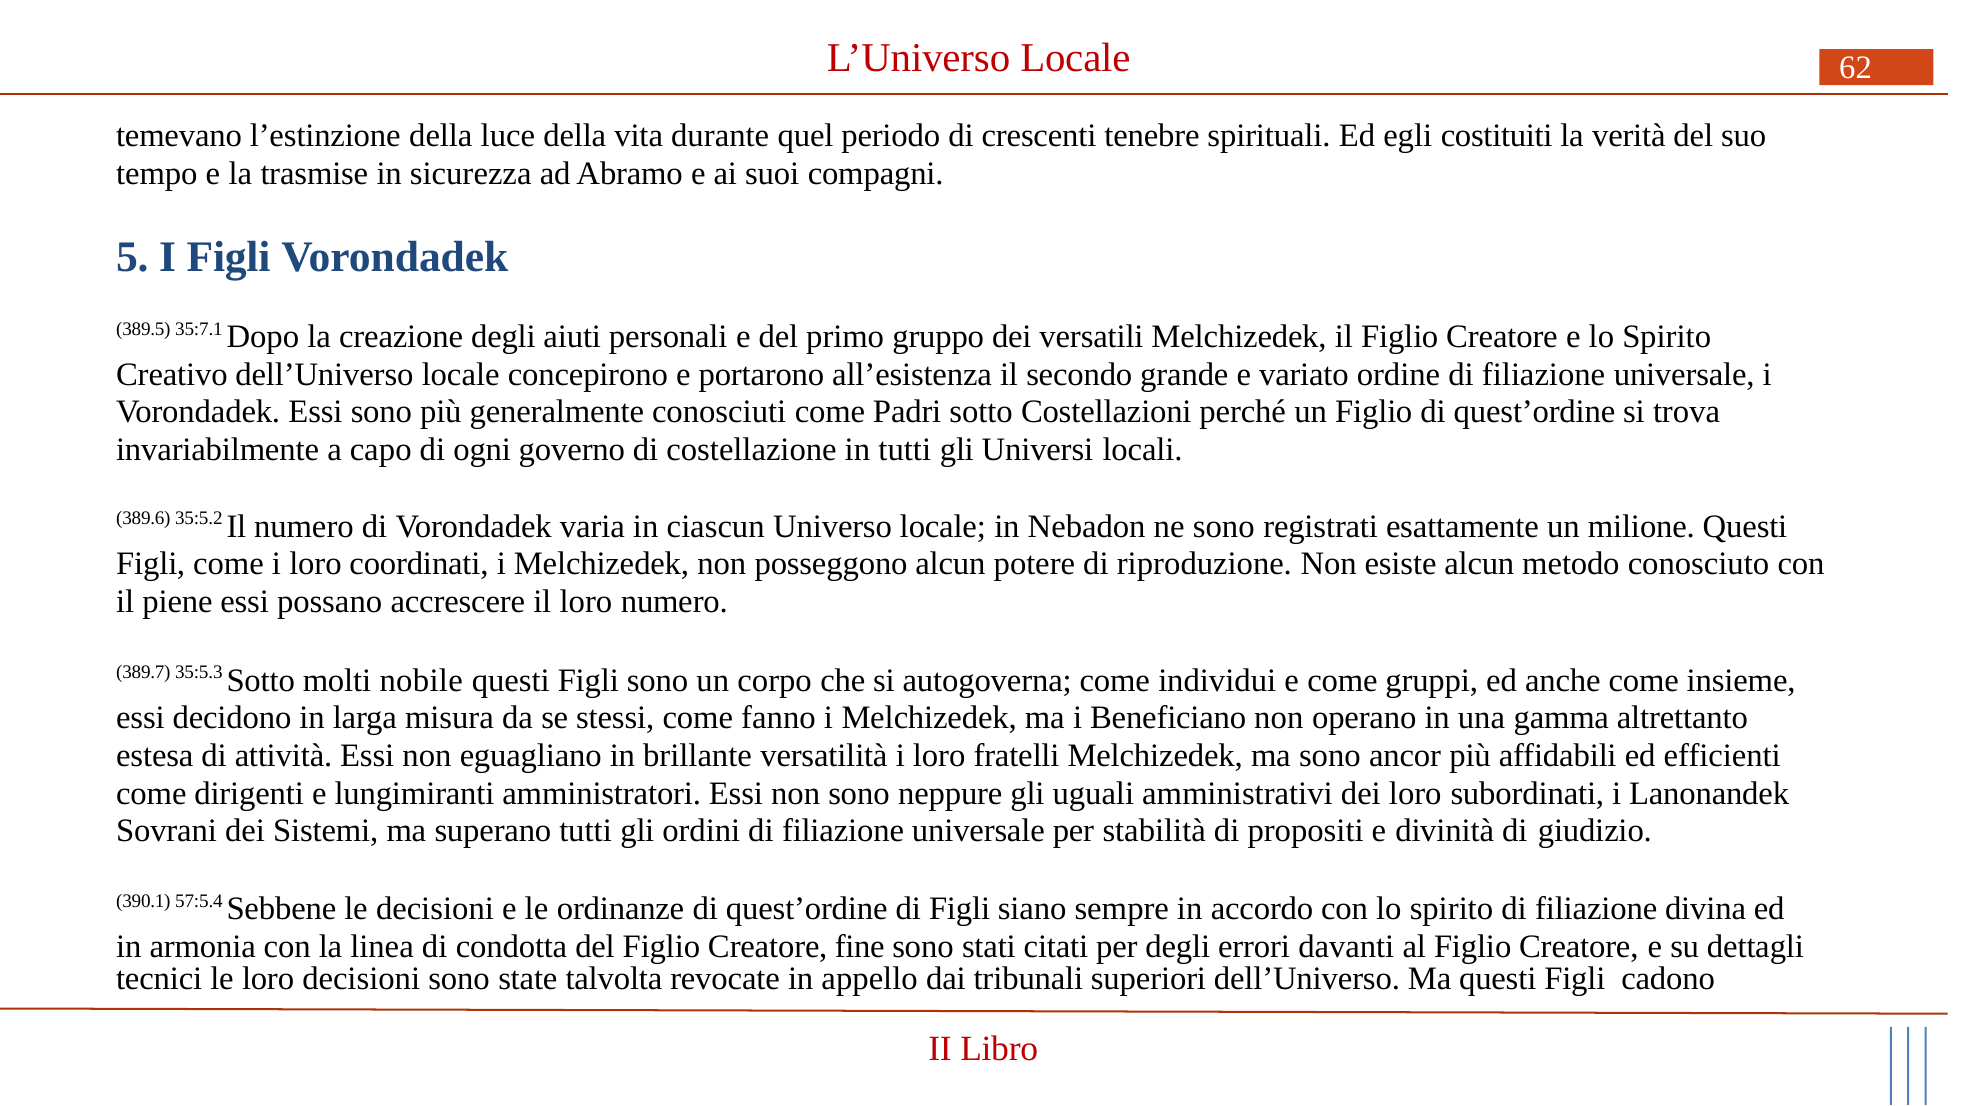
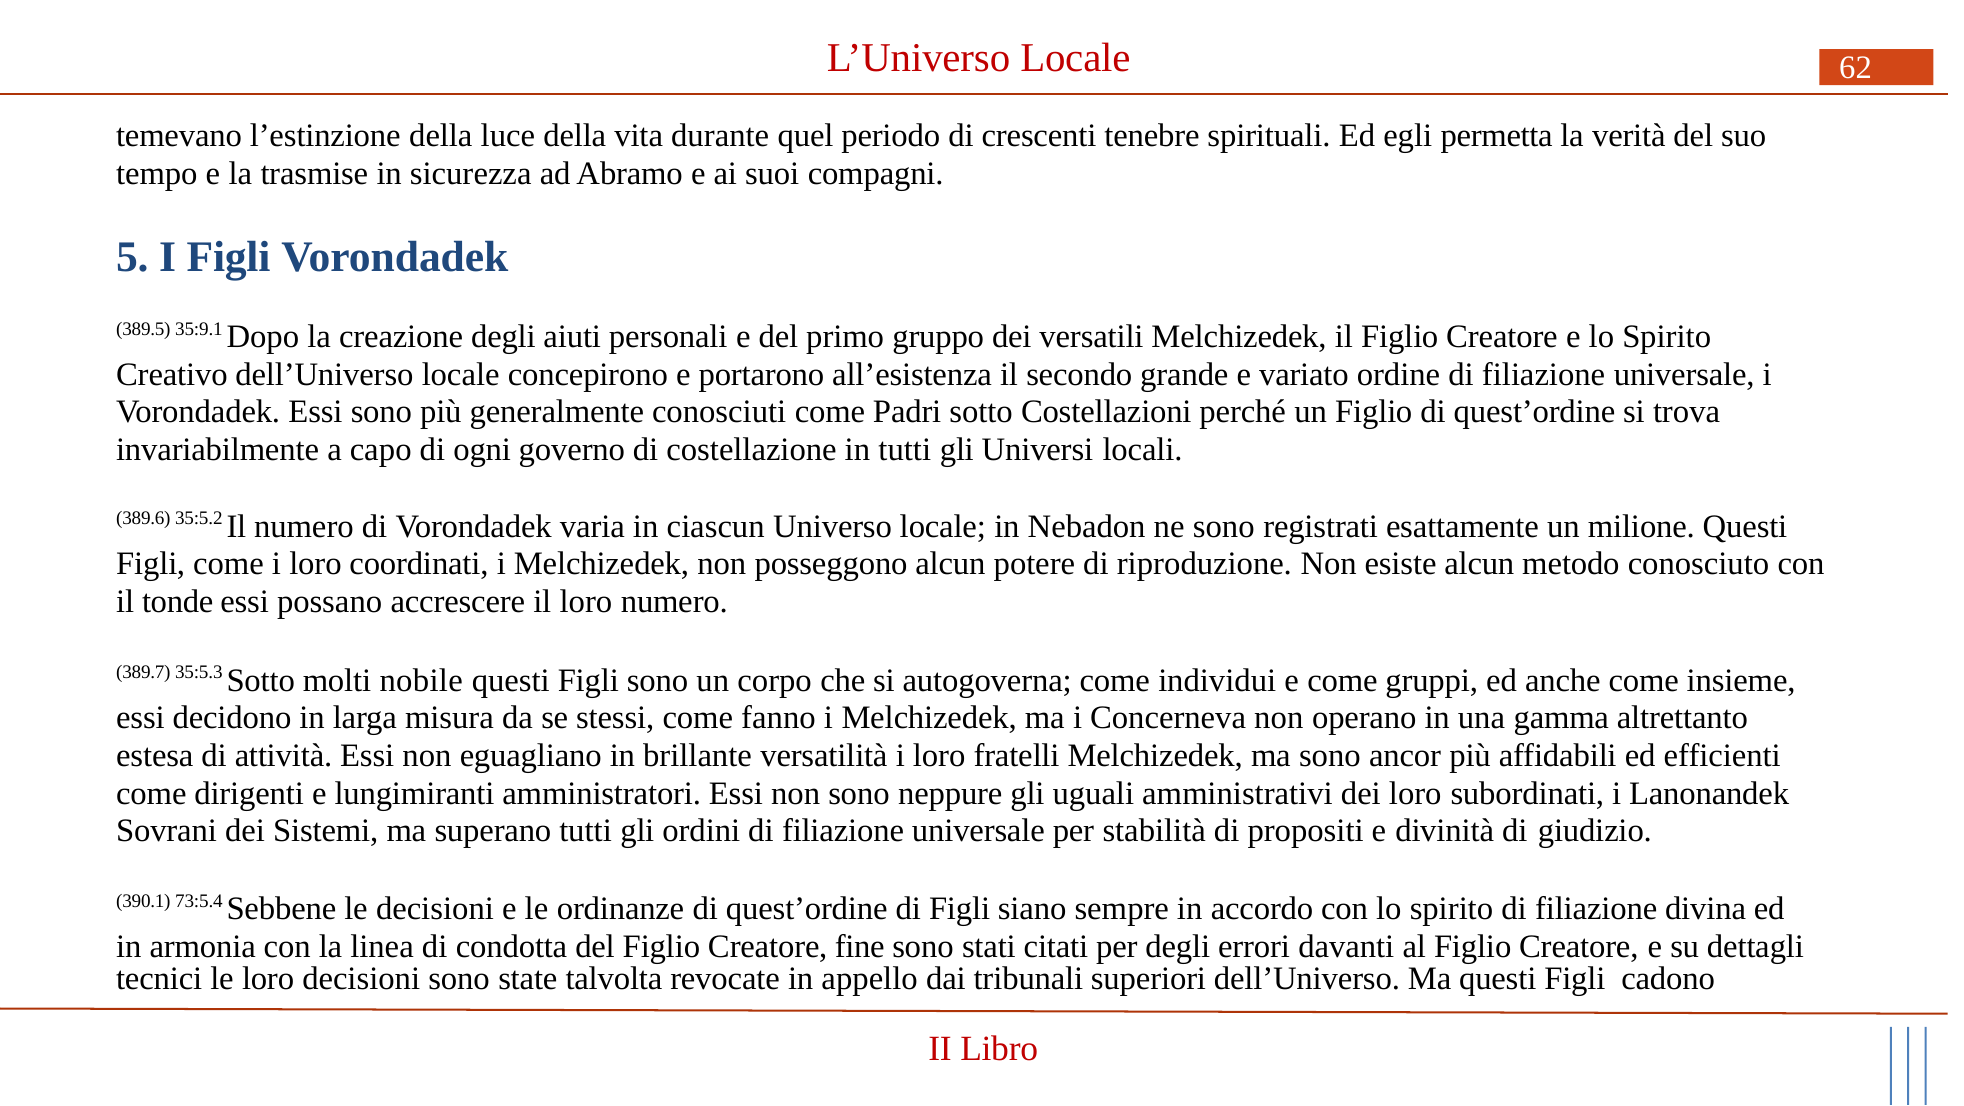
costituiti: costituiti -> permetta (1497, 136)
35:7.1: 35:7.1 -> 35:9.1 (199, 329)
piene: piene -> tonde (178, 601)
Beneficiano: Beneficiano -> Concerneva (1168, 718)
57:5.4: 57:5.4 -> 73:5.4 (199, 901)
